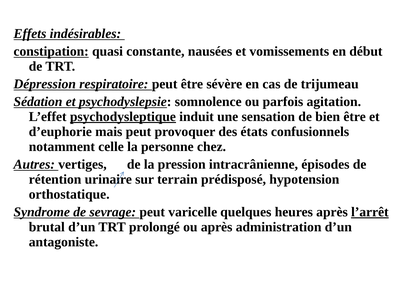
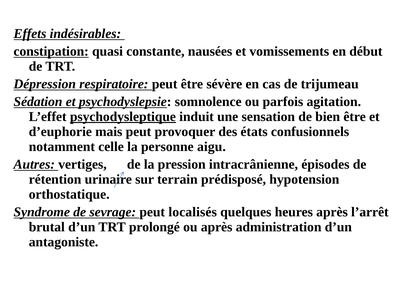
chez: chez -> aigu (211, 146)
varicelle: varicelle -> localisés (193, 212)
l’arrêt underline: present -> none (370, 212)
